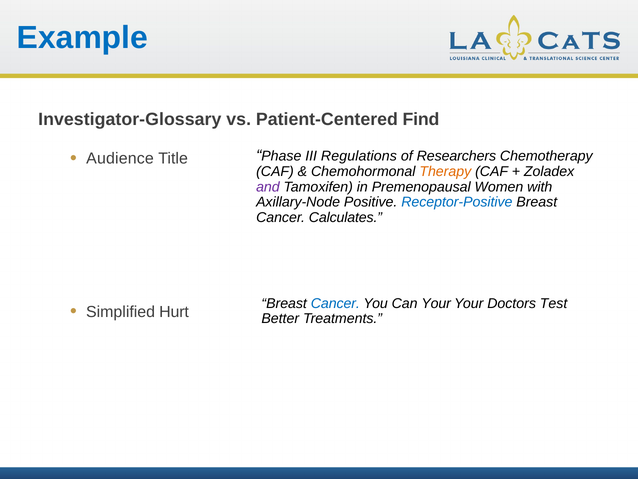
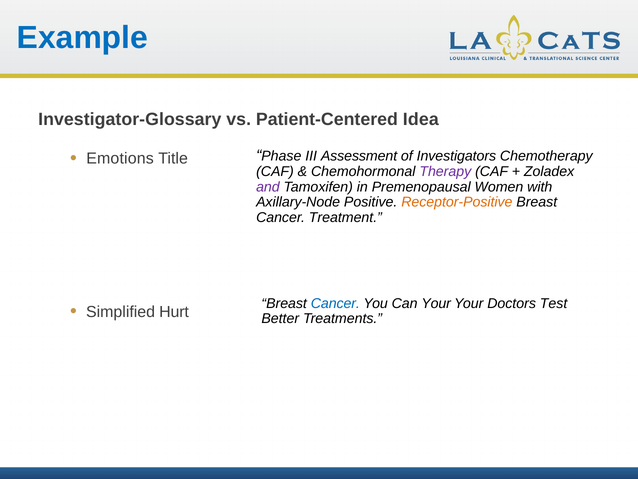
Find: Find -> Idea (421, 119)
Regulations: Regulations -> Assessment (359, 156)
Researchers: Researchers -> Investigators (456, 156)
Audience: Audience -> Emotions (120, 158)
Therapy colour: orange -> purple (445, 171)
Receptor-Positive colour: blue -> orange (457, 202)
Calculates: Calculates -> Treatment (345, 217)
